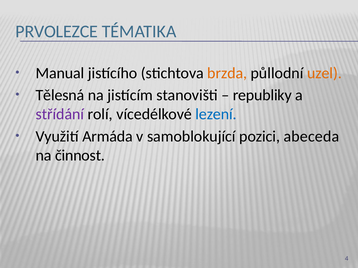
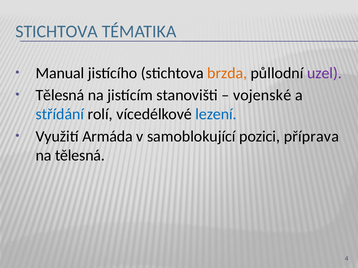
PRVOLEZCE: PRVOLEZCE -> STICHTOVA (57, 32)
uzel colour: orange -> purple (324, 73)
republiky: republiky -> vojenské (262, 95)
střídání colour: purple -> blue (60, 114)
abeceda: abeceda -> příprava (311, 137)
na činnost: činnost -> tělesná (80, 156)
